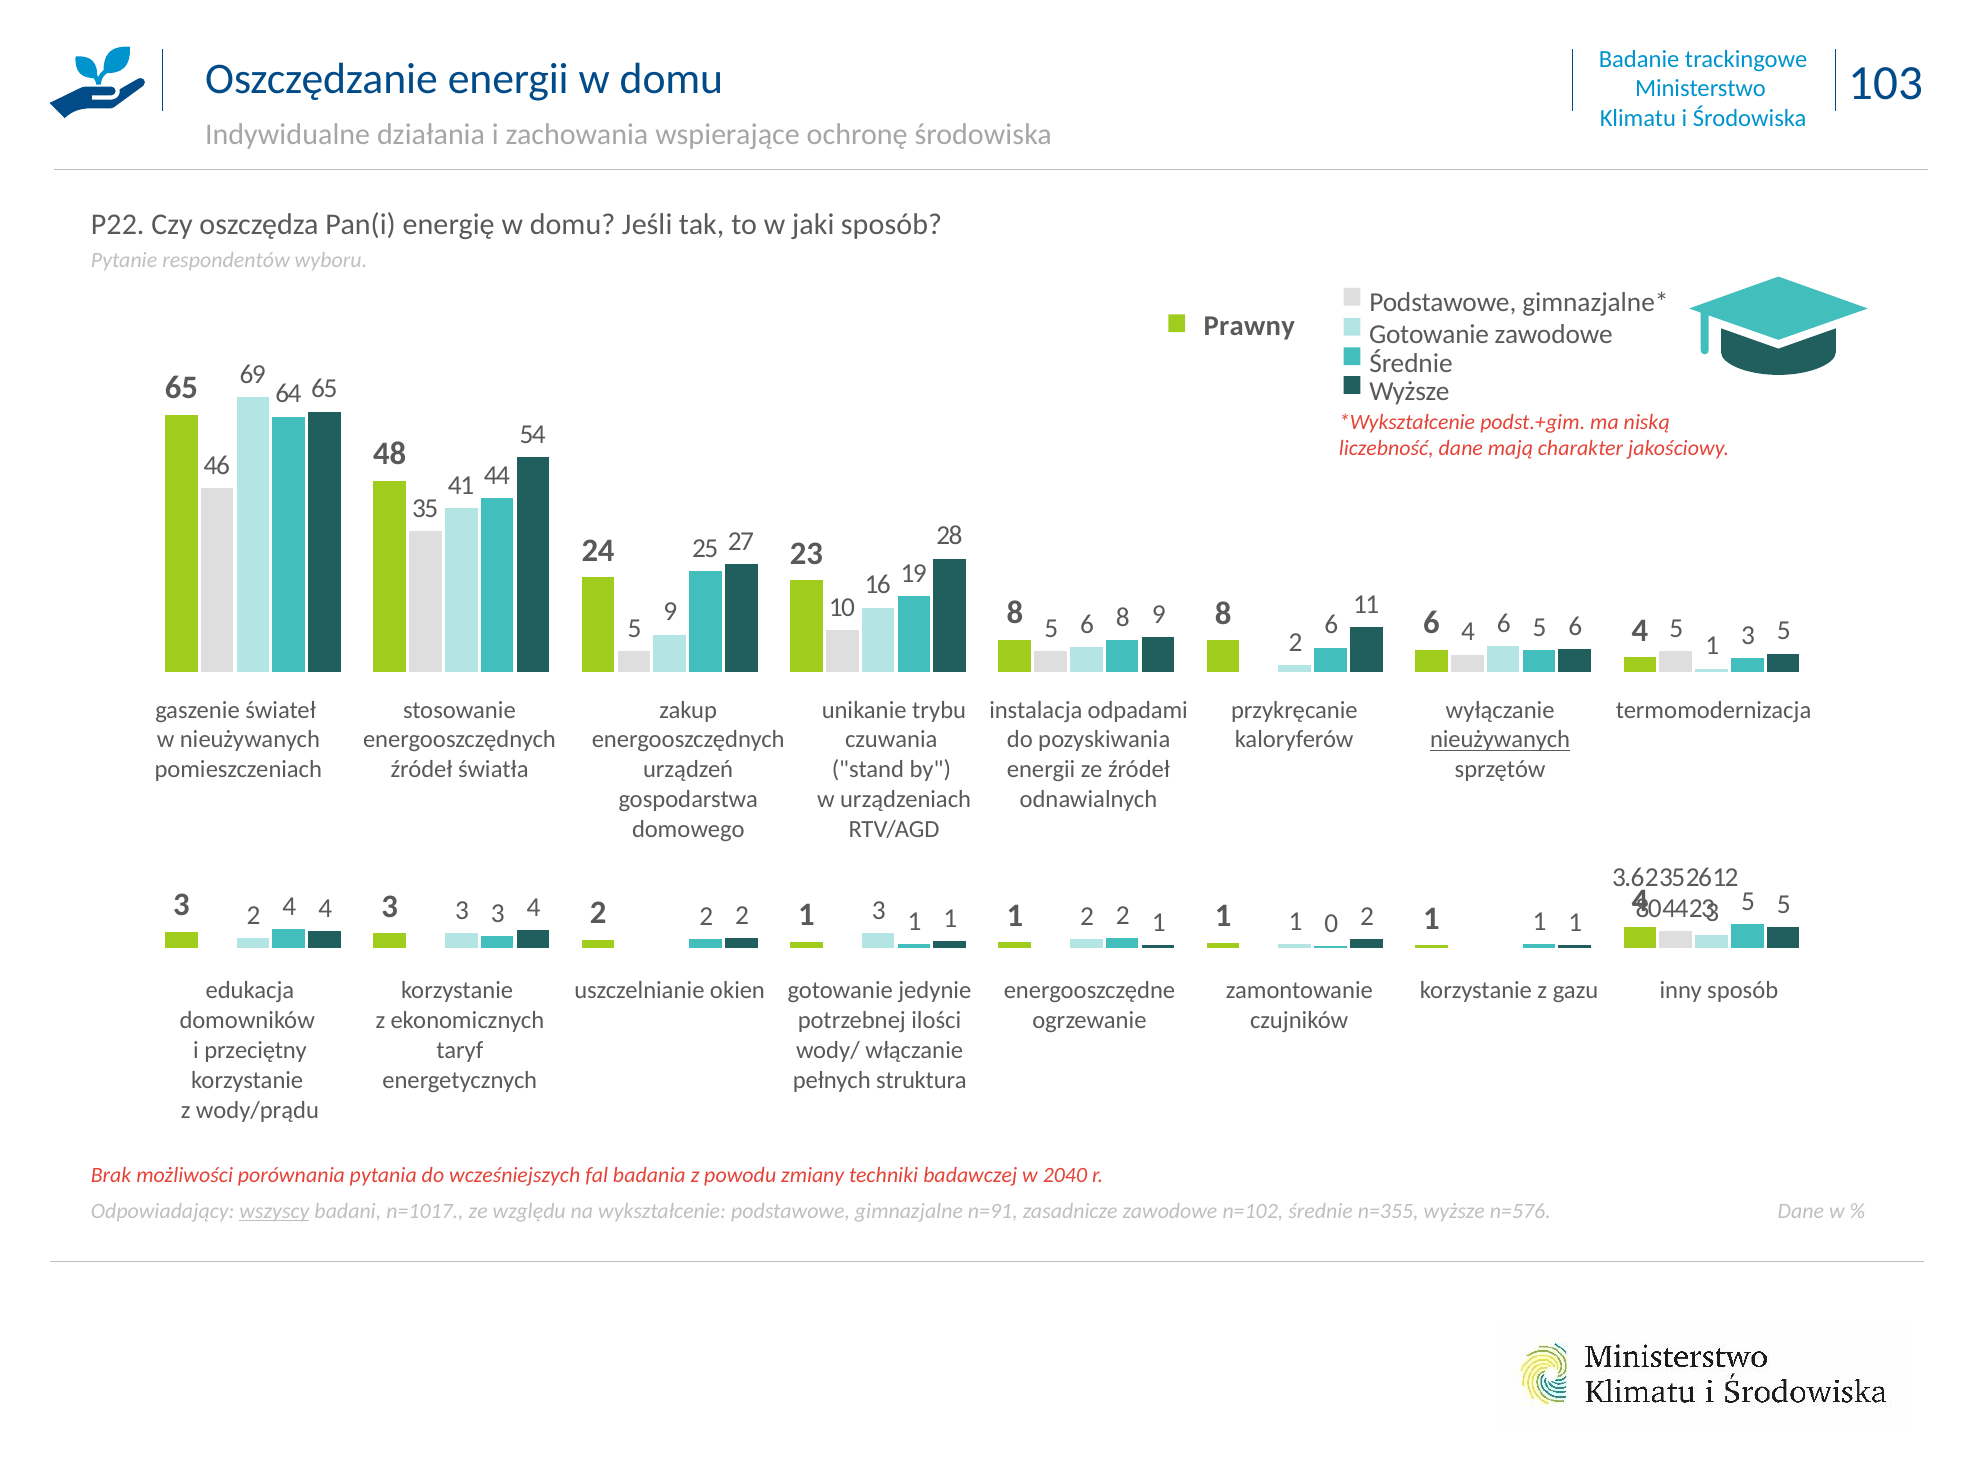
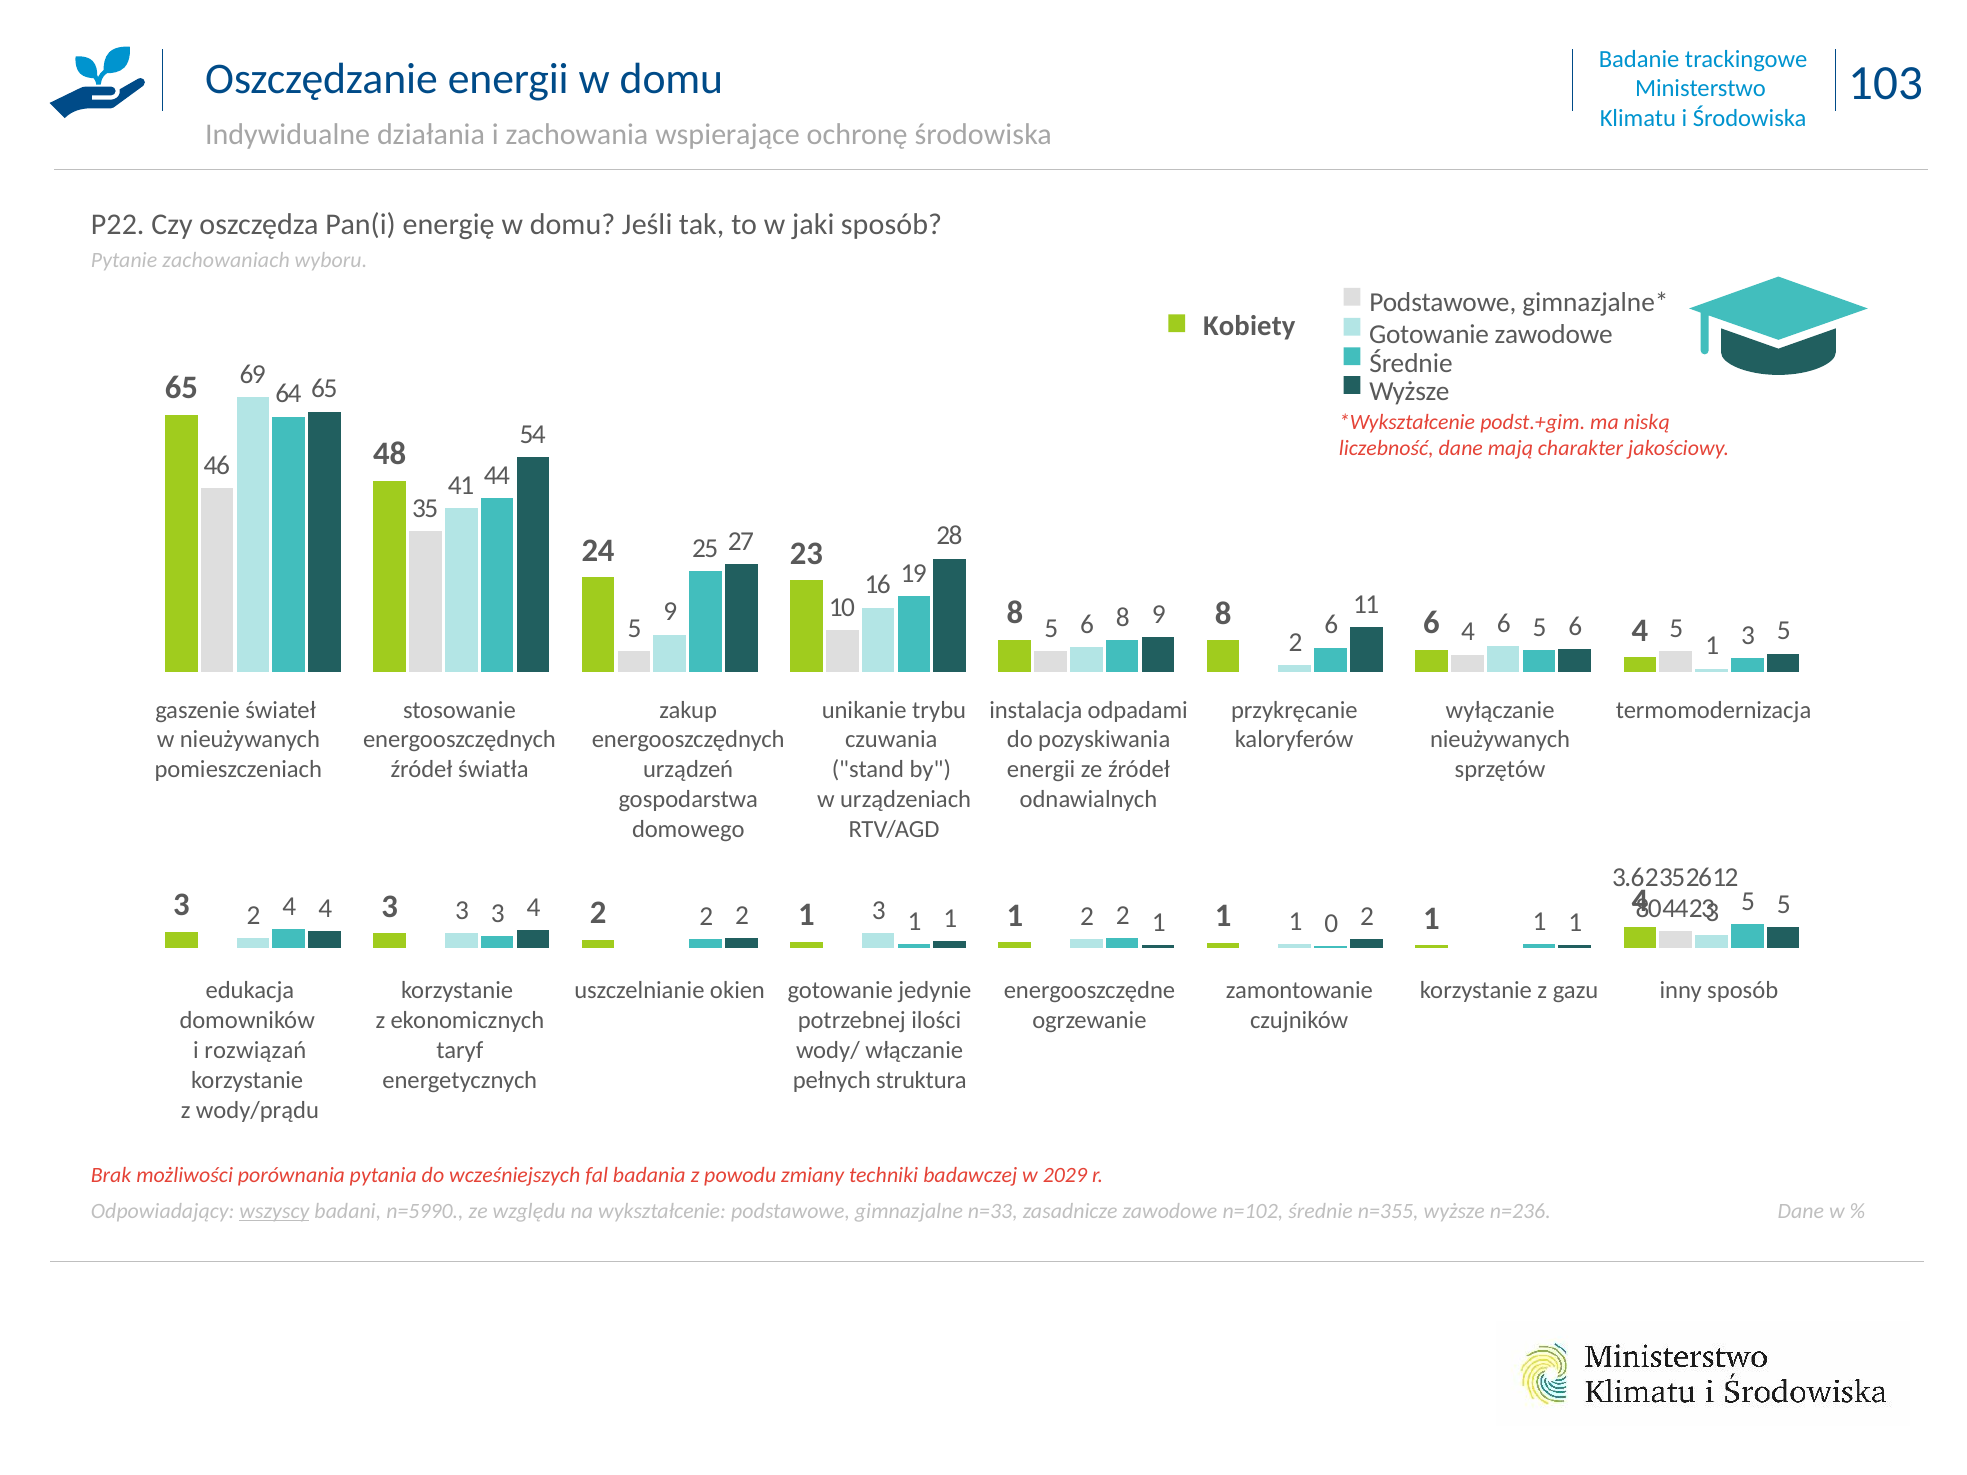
respondentów: respondentów -> zachowaniach (226, 260)
Prawny: Prawny -> Kobiety (1249, 326)
nieużywanych underline: present -> none (1500, 740)
przeciętny: przeciętny -> rozwiązań (255, 1050)
2040: 2040 -> 2029 (1065, 1175)
n=1017: n=1017 -> n=5990 (425, 1211)
n=91: n=91 -> n=33 (993, 1211)
n=576: n=576 -> n=236 (1520, 1211)
